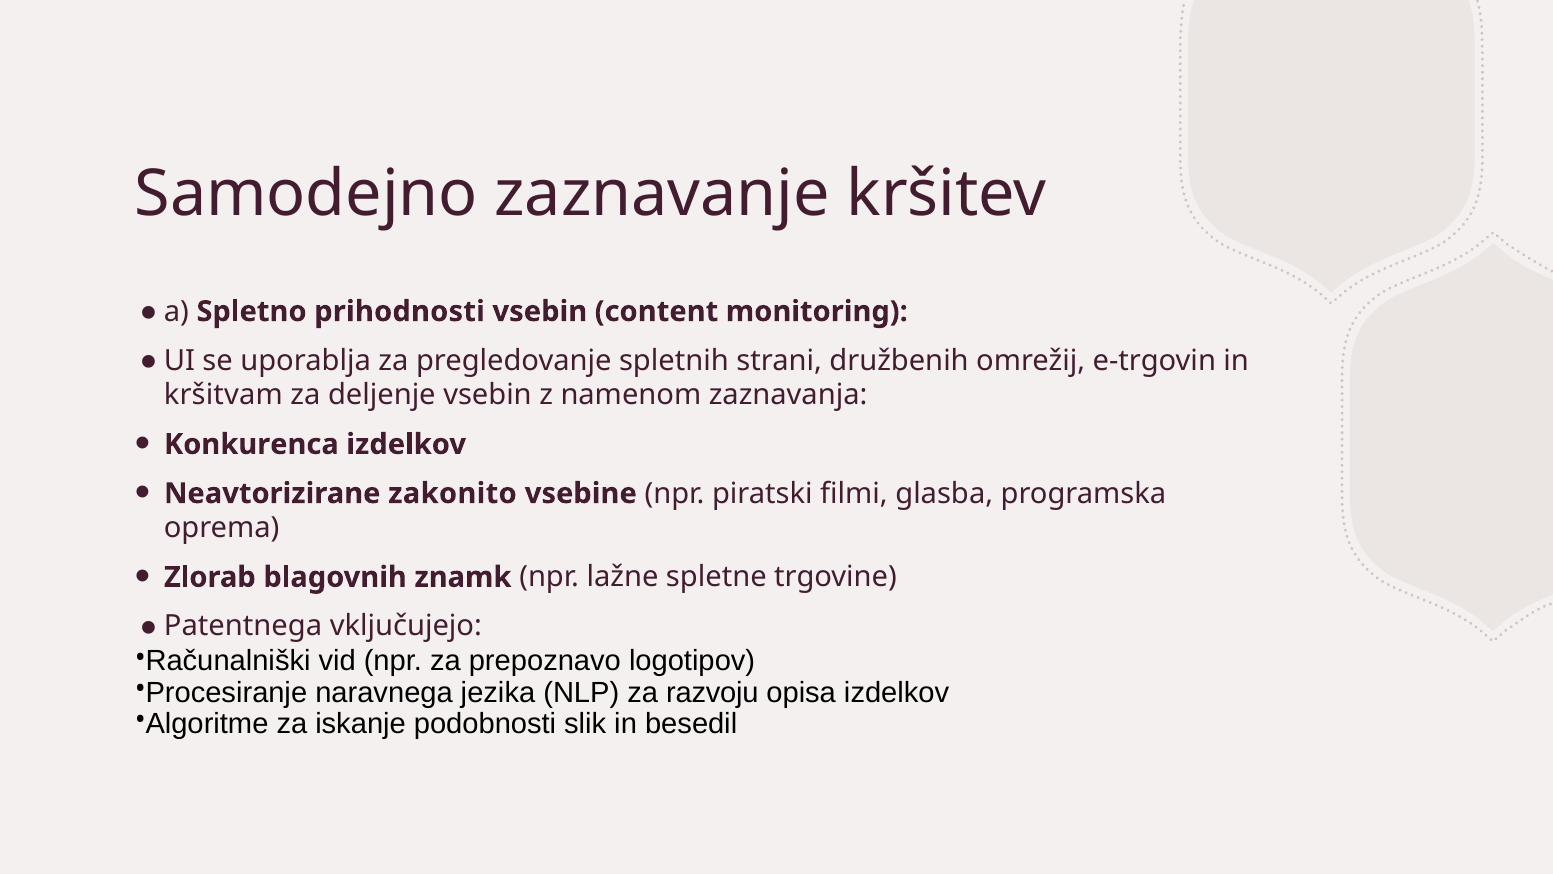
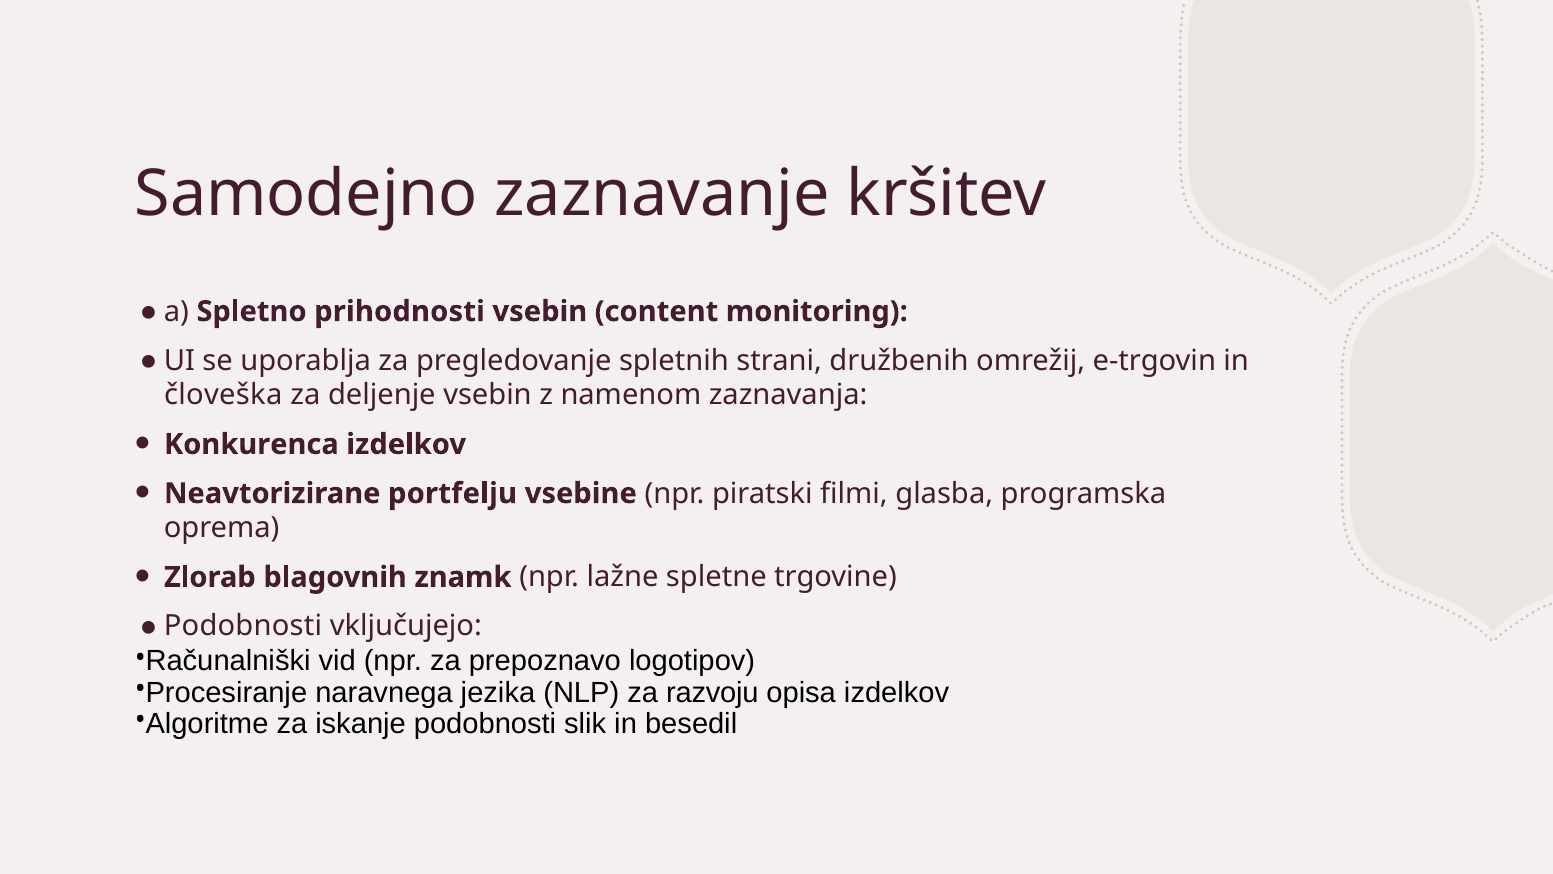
kršitvam: kršitvam -> človeška (223, 395)
zakonito: zakonito -> portfelju (453, 493)
Patentnega: Patentnega -> Podobnosti (243, 626)
